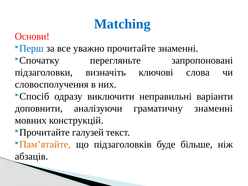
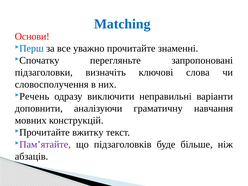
Спосіб: Спосіб -> Речень (34, 96)
граматичну знаменні: знаменні -> навчання (214, 108)
галузей: галузей -> вжитку (88, 132)
Пам’ятайте colour: orange -> purple (45, 144)
